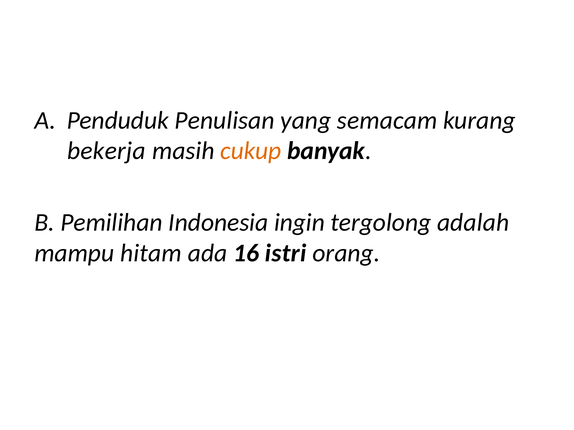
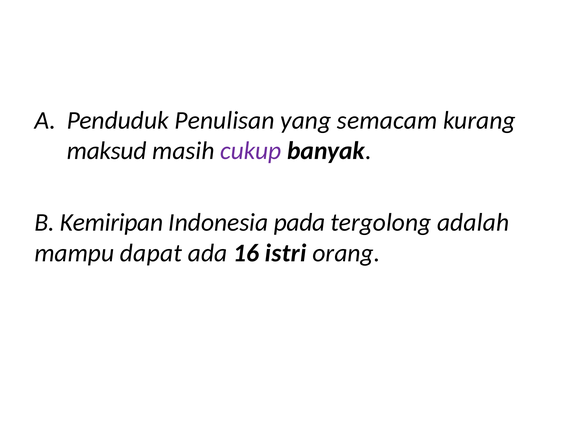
bekerja: bekerja -> maksud (107, 151)
cukup colour: orange -> purple (251, 151)
Pemilihan: Pemilihan -> Kemiripan (112, 223)
ingin: ingin -> pada (300, 223)
hitam: hitam -> dapat (151, 253)
